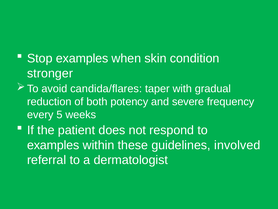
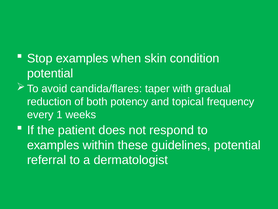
stronger: stronger -> potential (50, 73)
severe: severe -> topical (188, 101)
5: 5 -> 1 (59, 114)
guidelines involved: involved -> potential (237, 145)
